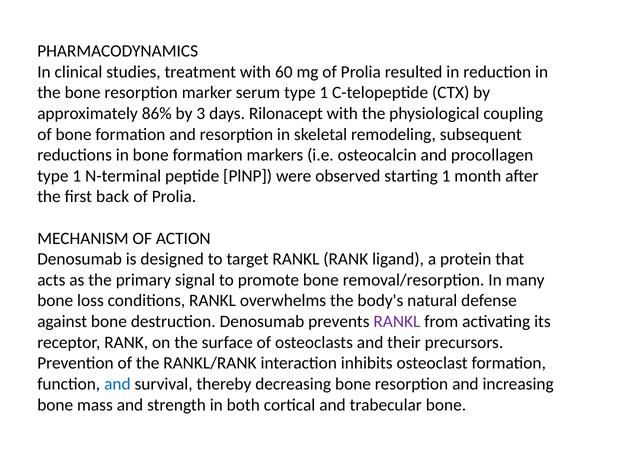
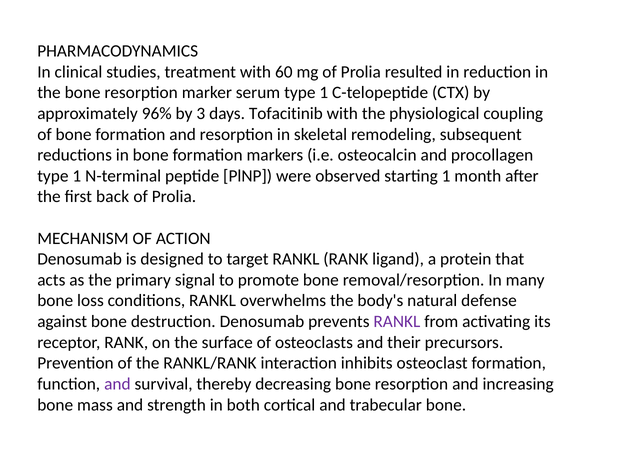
86%: 86% -> 96% (157, 113)
Rilonacept: Rilonacept -> Tofacitinib (286, 113)
and colour: blue -> purple (117, 383)
